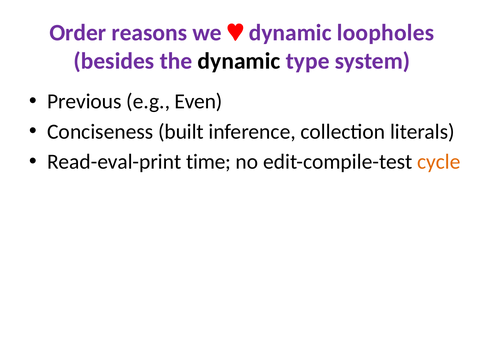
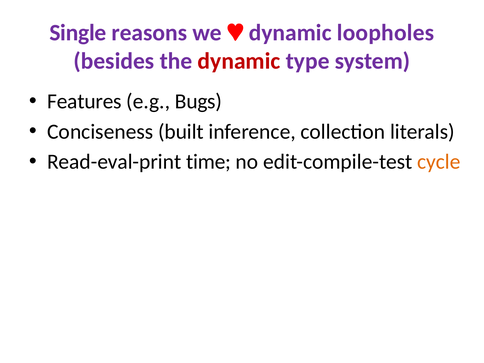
Order: Order -> Single (78, 33)
dynamic colour: black -> red (239, 61)
Previous: Previous -> Features (84, 102)
Even: Even -> Bugs (198, 102)
